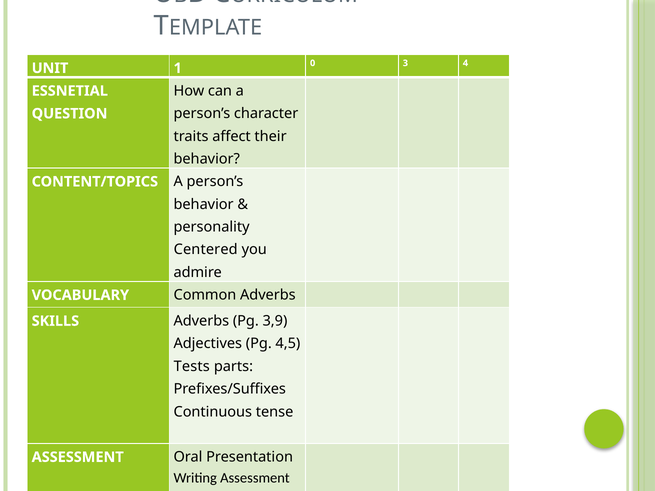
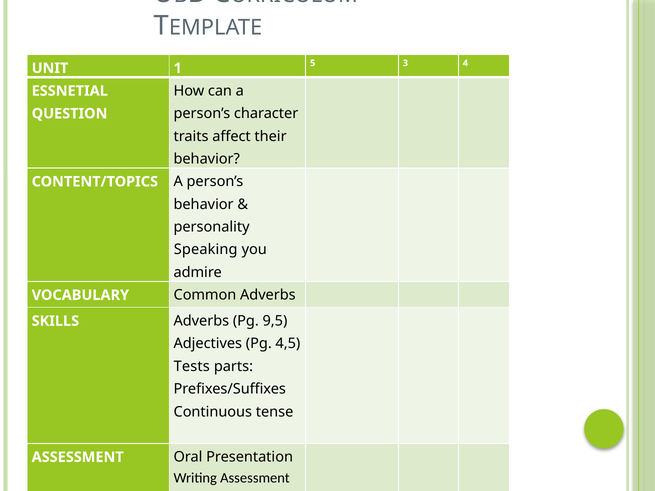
0: 0 -> 5 (313, 63)
Centered: Centered -> Speaking (206, 250)
3,9: 3,9 -> 9,5 (275, 321)
